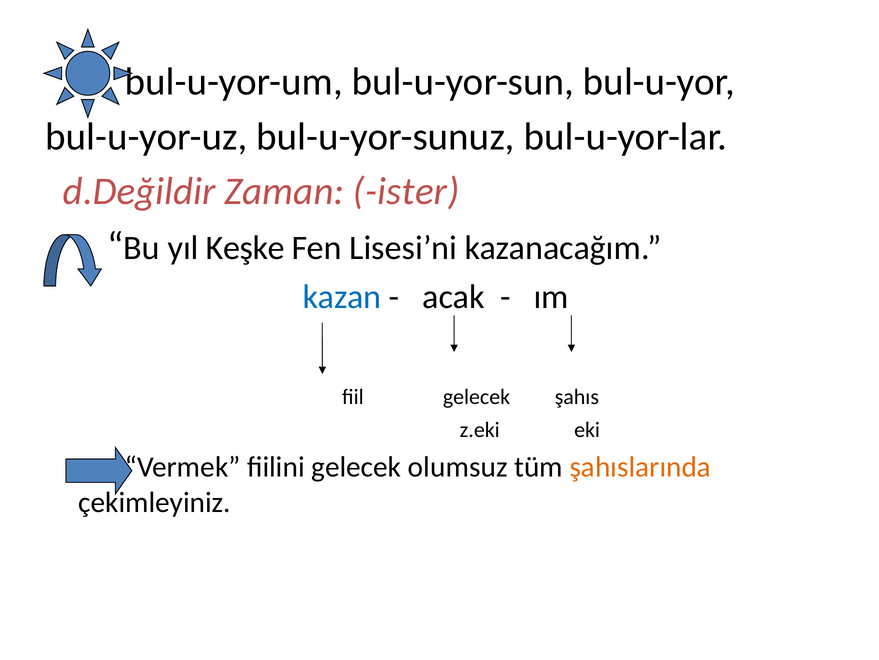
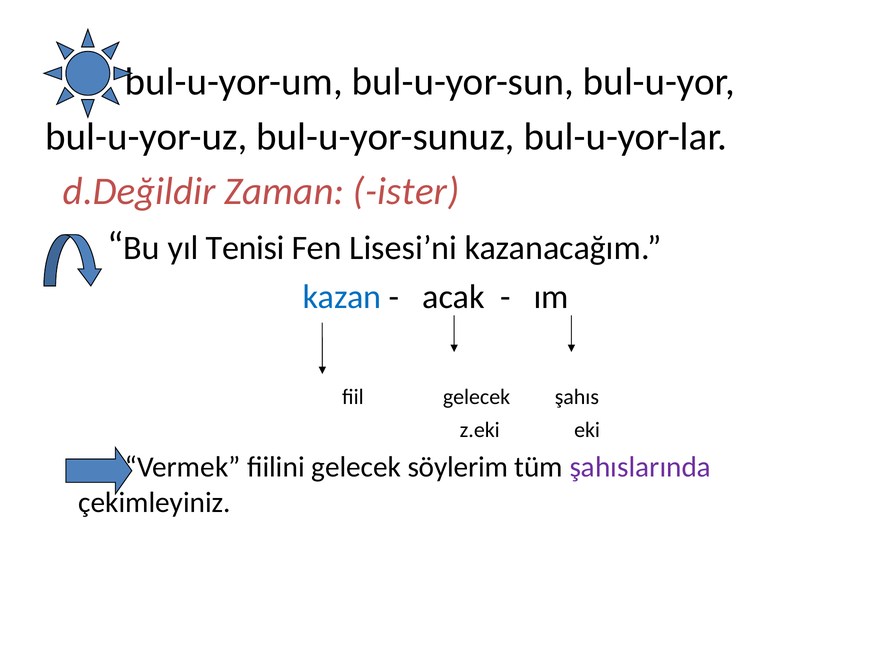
Keşke: Keşke -> Tenisi (245, 248)
olumsuz: olumsuz -> söylerim (458, 467)
şahıslarında colour: orange -> purple (640, 467)
